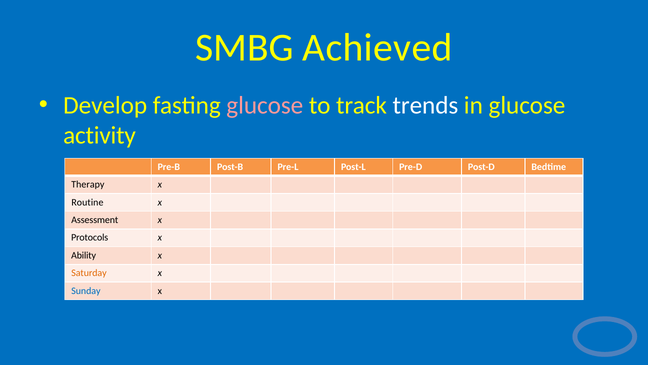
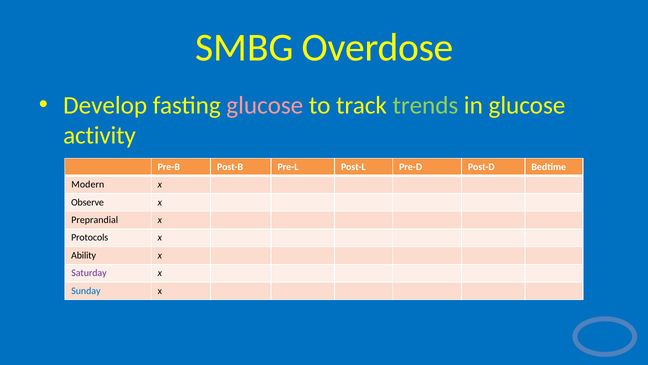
Achieved: Achieved -> Overdose (378, 48)
trends colour: white -> light green (425, 105)
Therapy: Therapy -> Modern (88, 184)
Routine: Routine -> Observe (88, 202)
Assessment: Assessment -> Preprandial (95, 220)
Saturday colour: orange -> purple (89, 273)
